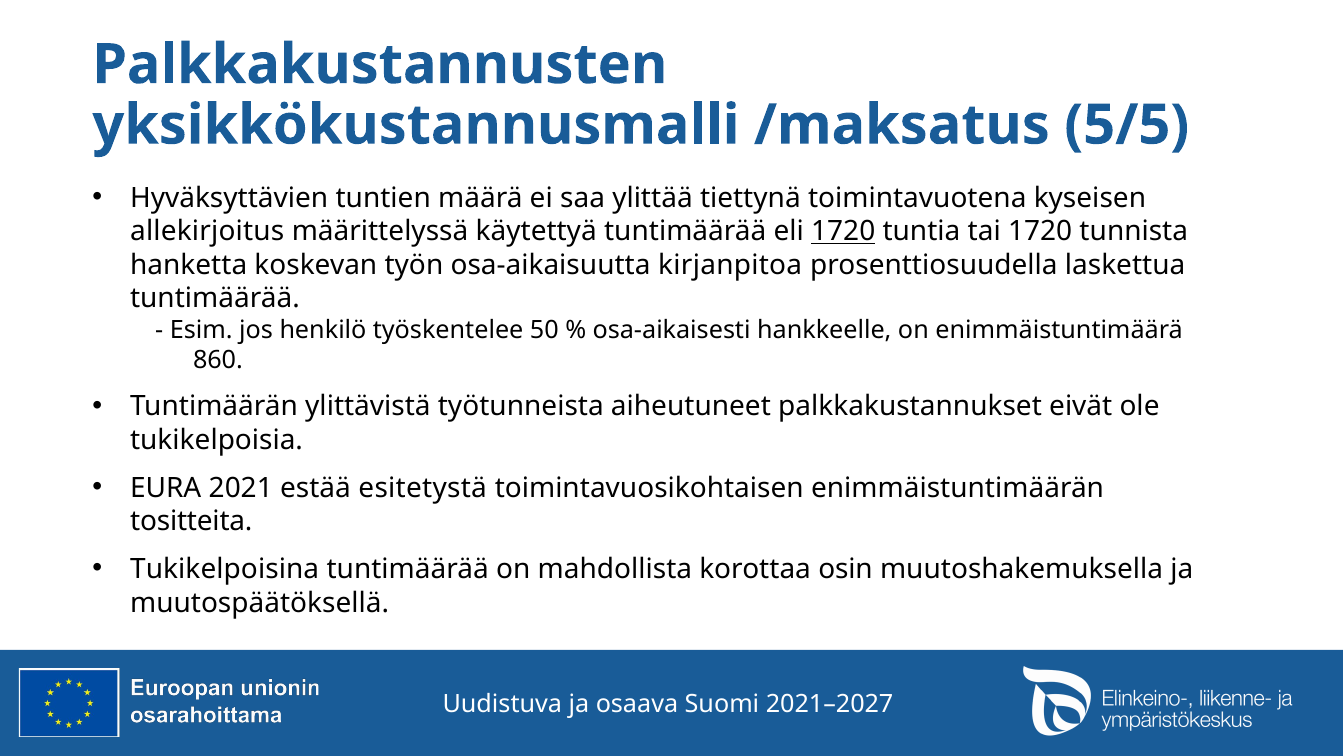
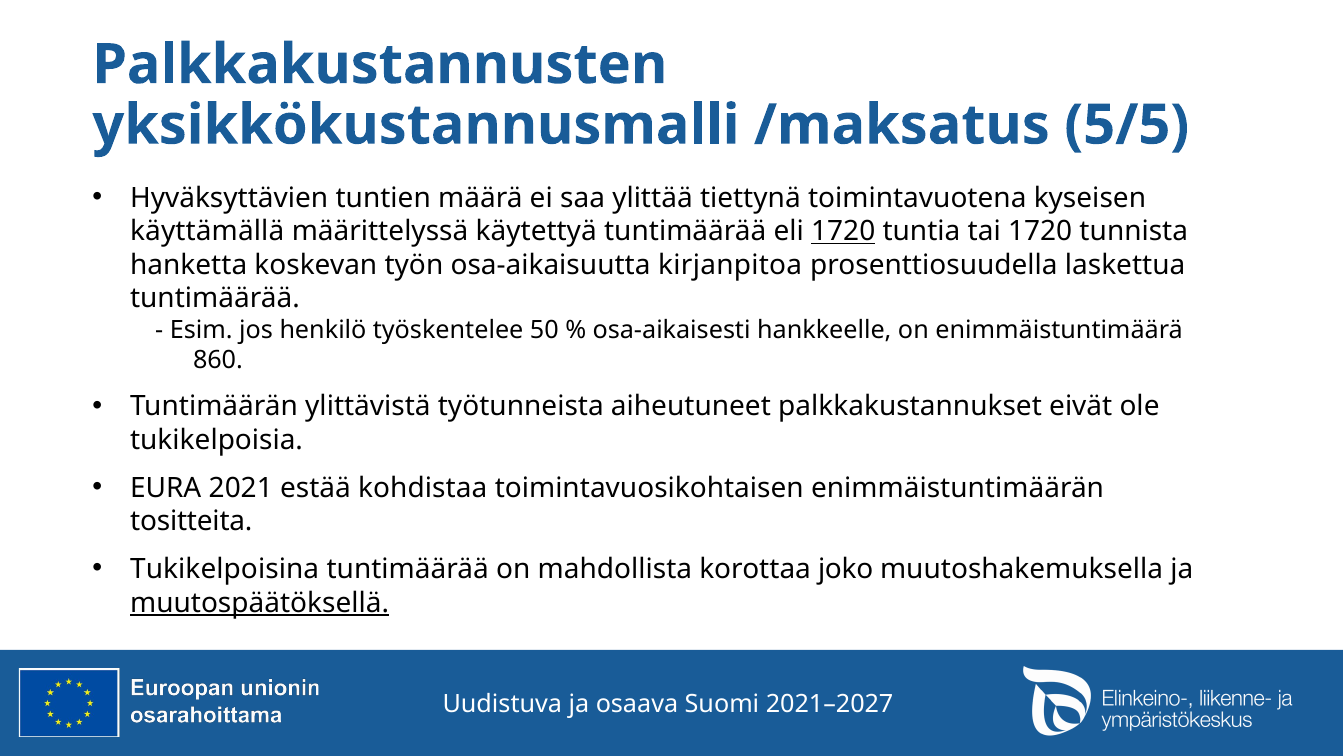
allekirjoitus: allekirjoitus -> käyttämällä (207, 231)
esitetystä: esitetystä -> kohdistaa (423, 488)
osin: osin -> joko (846, 569)
muutospäätöksellä underline: none -> present (260, 602)
